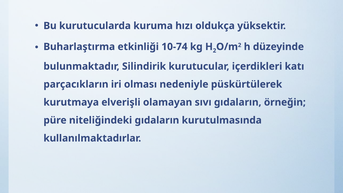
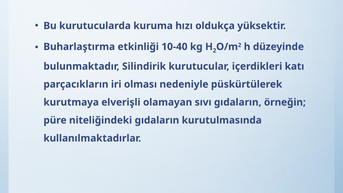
10-74: 10-74 -> 10-40 (174, 47)
